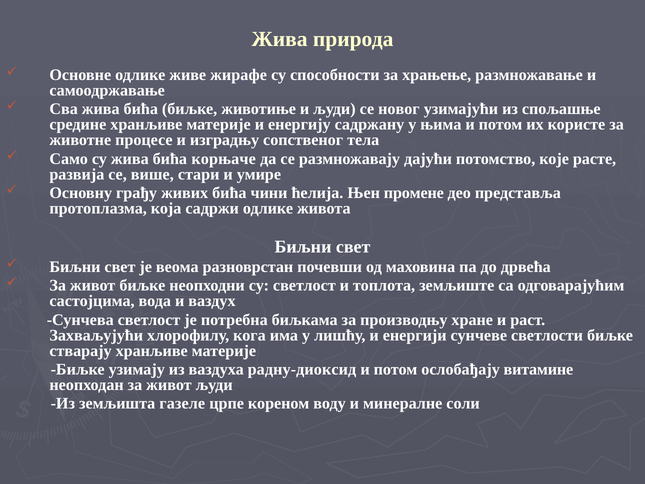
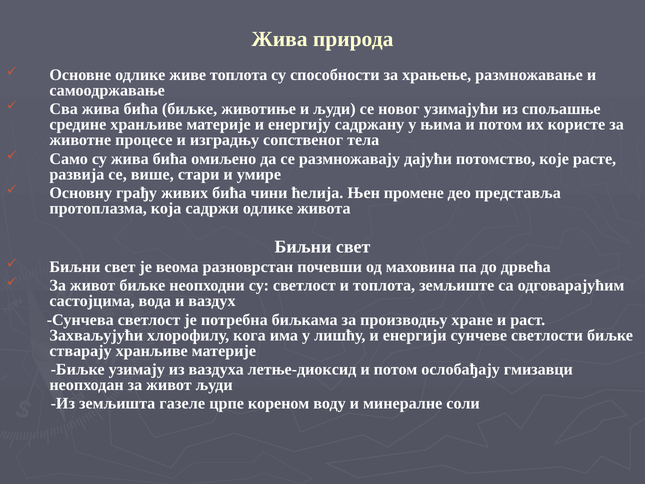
живе жирафе: жирафе -> топлота (239, 75)
корњаче: корњаче -> омиљено (224, 159)
радну-диоксид: радну-диоксид -> летње-диоксид (302, 369)
витамине: витамине -> гмизавци (538, 369)
